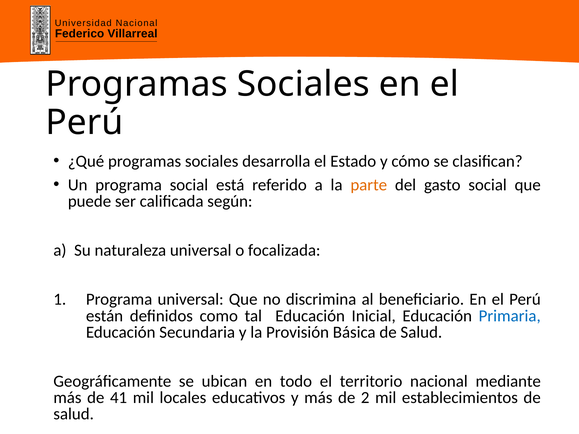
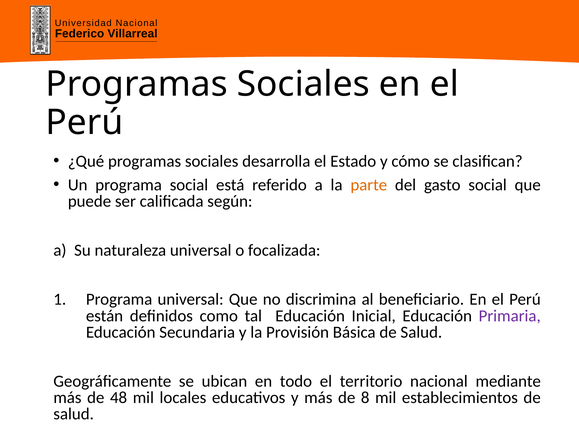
Primaria colour: blue -> purple (510, 316)
41: 41 -> 48 (119, 398)
2: 2 -> 8 (365, 398)
